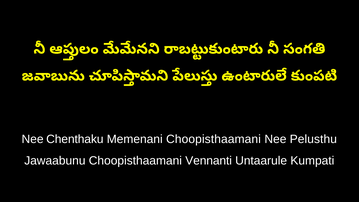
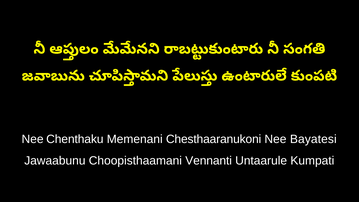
Memenani Choopisthaamani: Choopisthaamani -> Chesthaaranukoni (214, 139)
Pelusthu: Pelusthu -> Bayatesi (313, 139)
